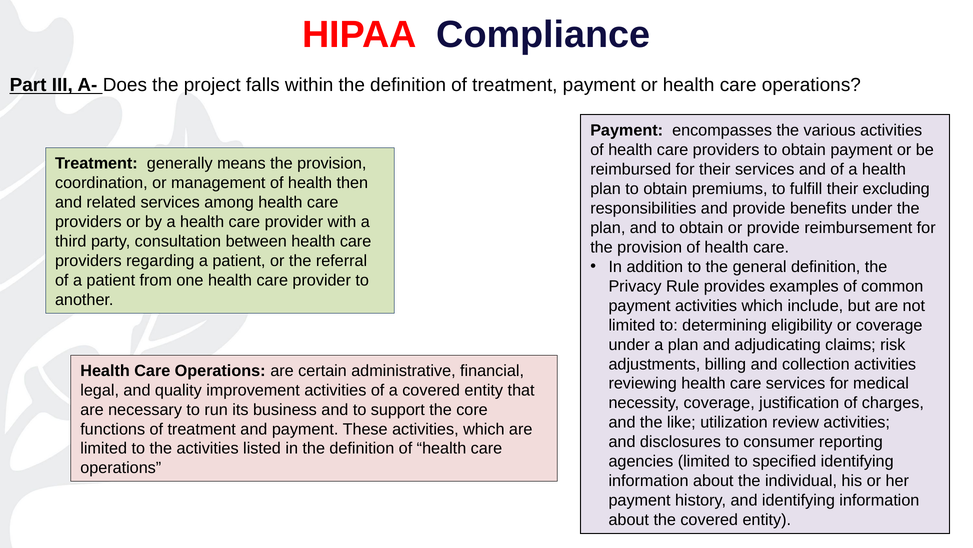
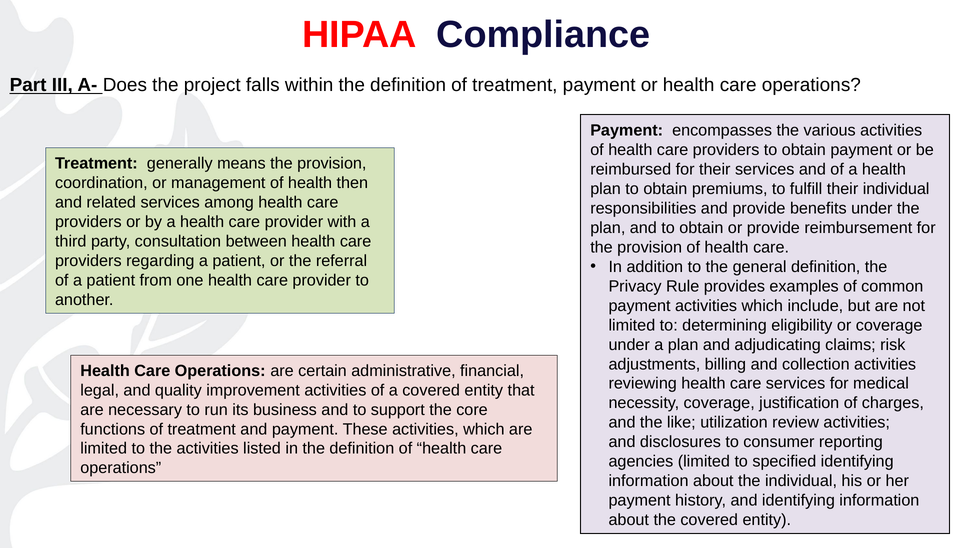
their excluding: excluding -> individual (896, 189)
